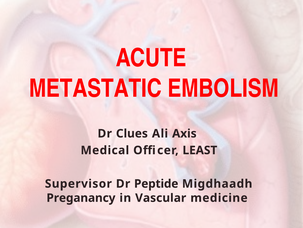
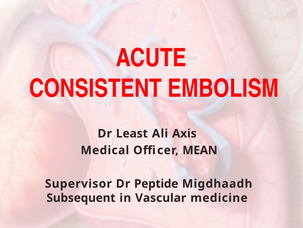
METASTATIC: METASTATIC -> CONSISTENT (95, 88)
Clues: Clues -> Least (132, 133)
LEAST: LEAST -> MEAN (200, 150)
Preganancy: Preganancy -> Subsequent (81, 197)
